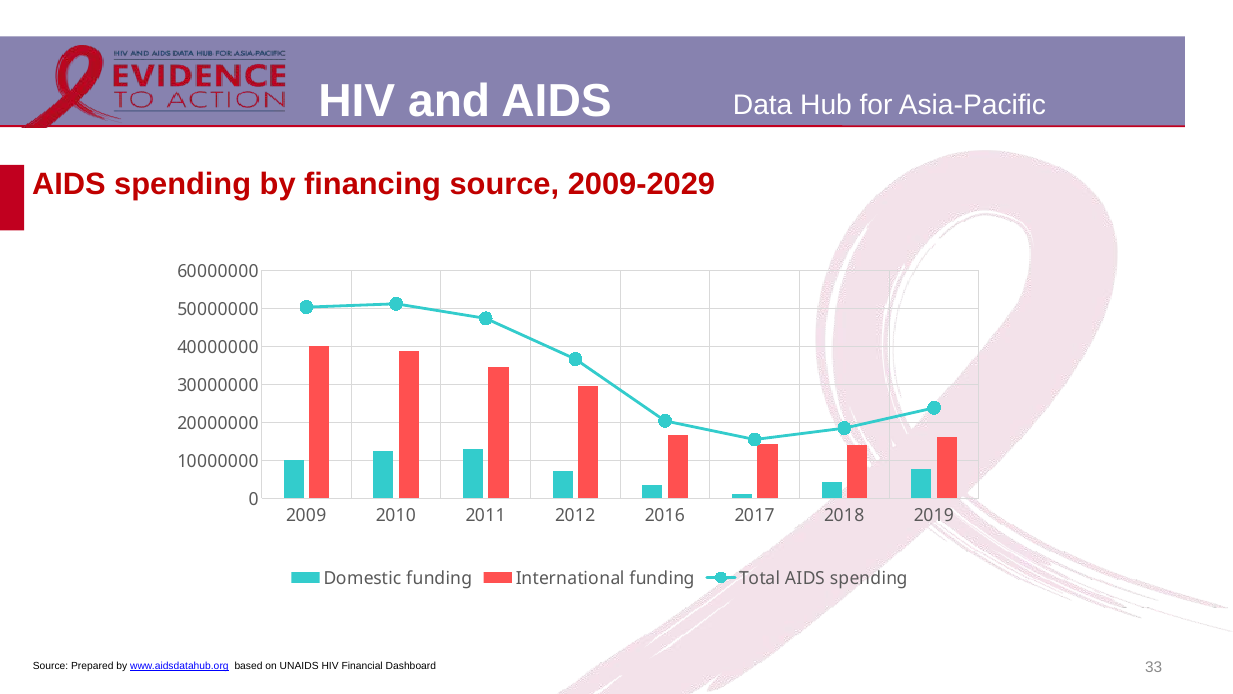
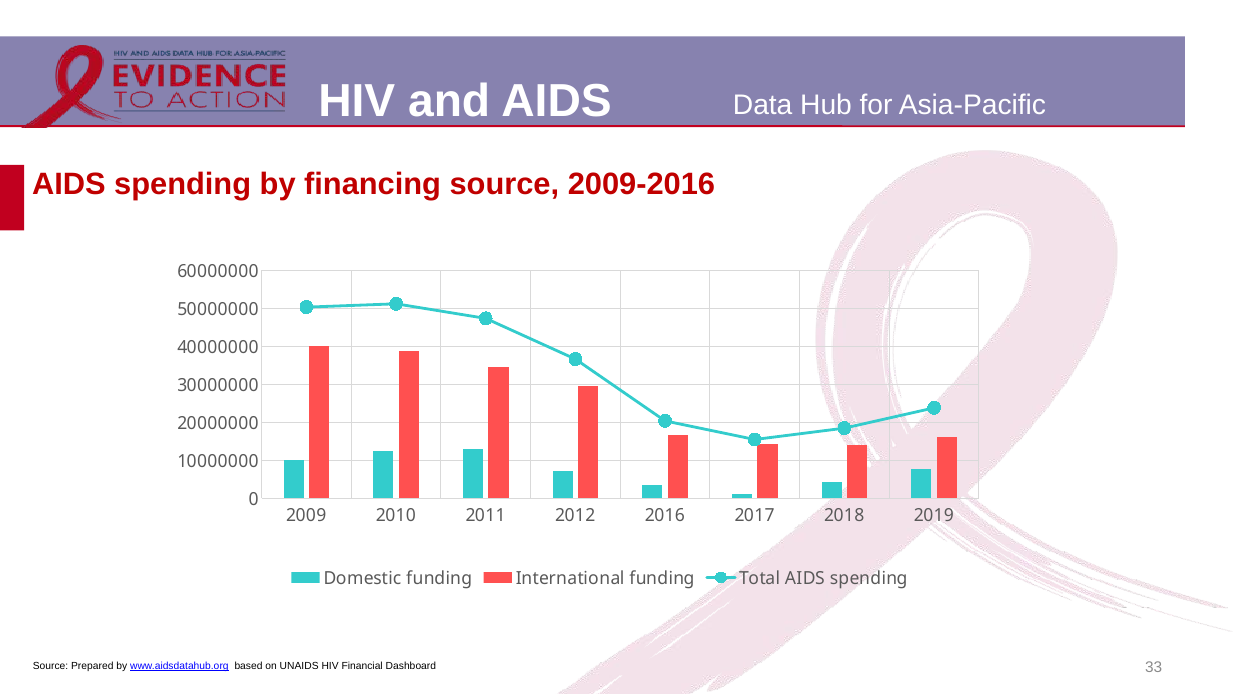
2009-2029: 2009-2029 -> 2009-2016 (641, 184)
